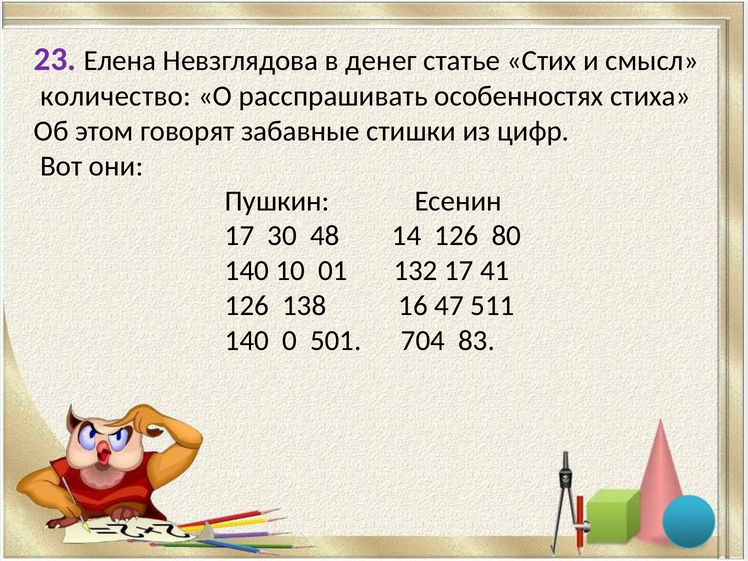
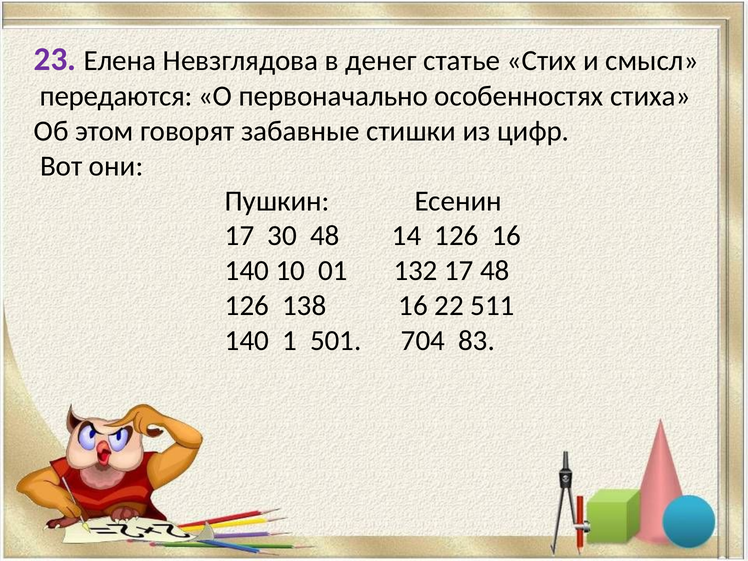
количество: количество -> передаются (116, 96)
расспрашивать: расспрашивать -> первоначально (333, 96)
126 80: 80 -> 16 (506, 236)
17 41: 41 -> 48 (495, 271)
47: 47 -> 22 (449, 306)
0: 0 -> 1 (290, 341)
